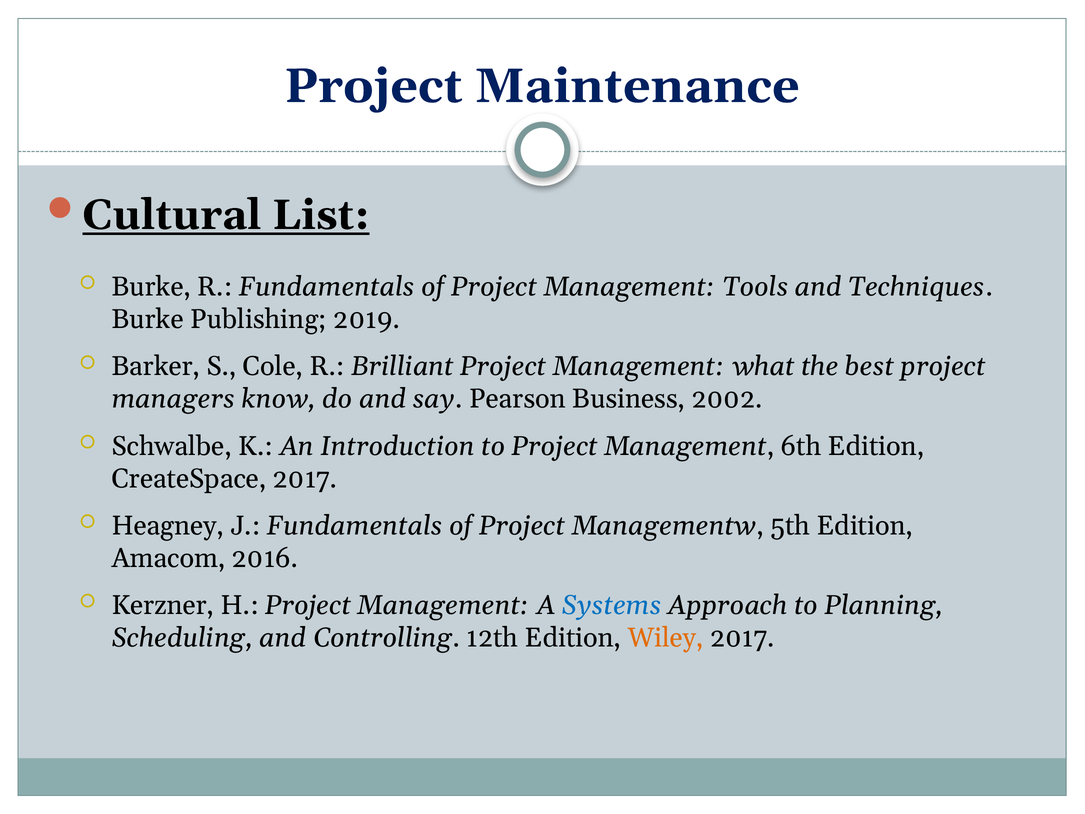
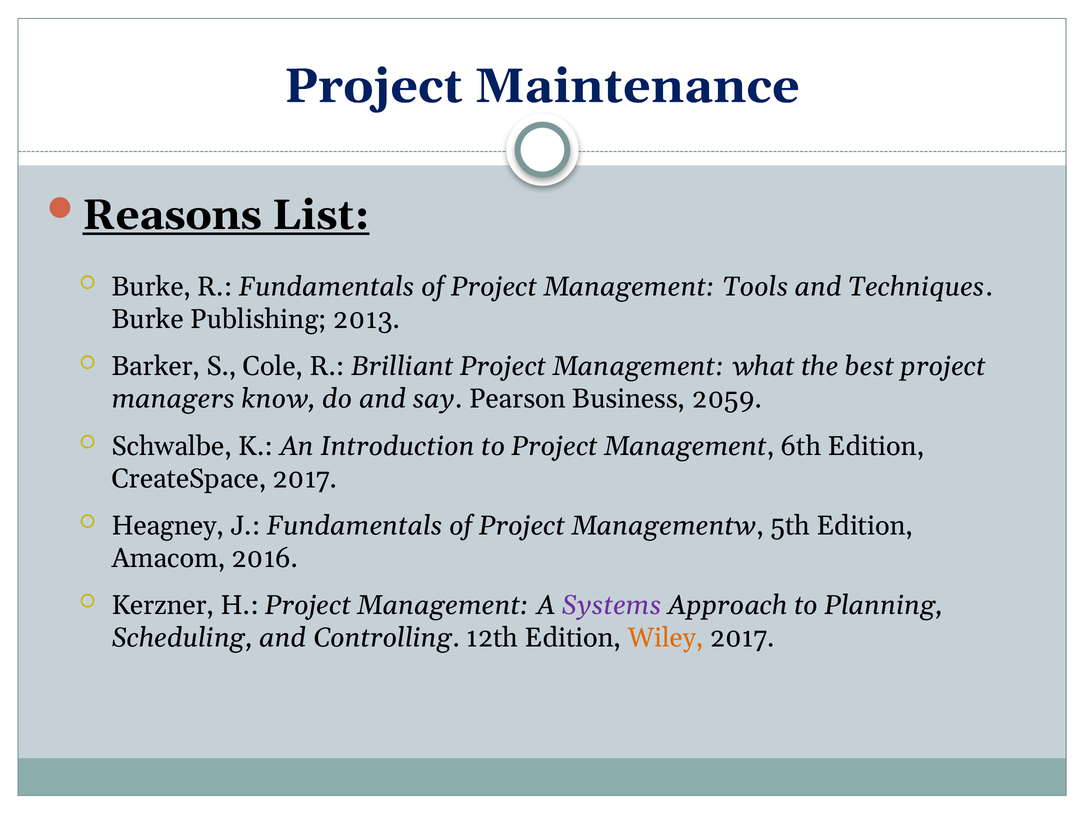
Cultural: Cultural -> Reasons (172, 215)
2019: 2019 -> 2013 (367, 319)
2002: 2002 -> 2059 (727, 399)
Systems colour: blue -> purple (611, 605)
